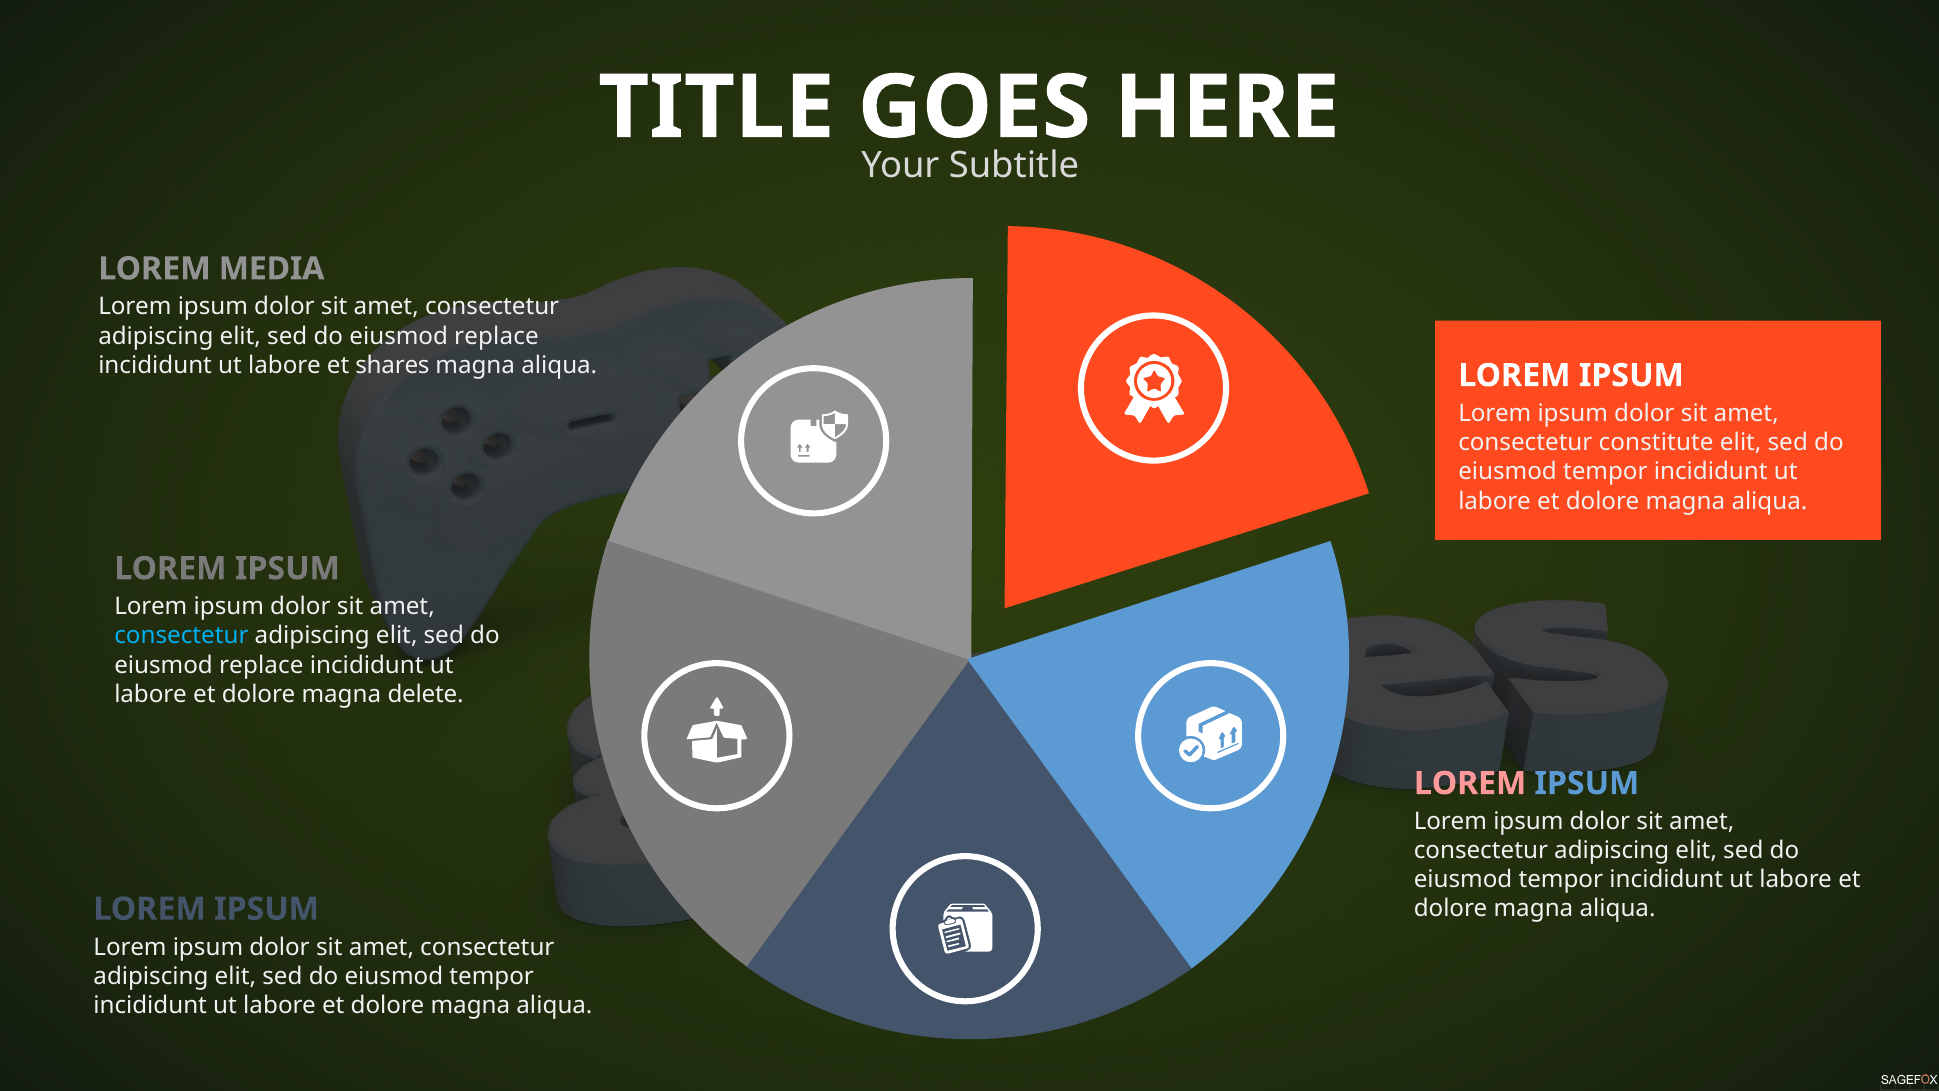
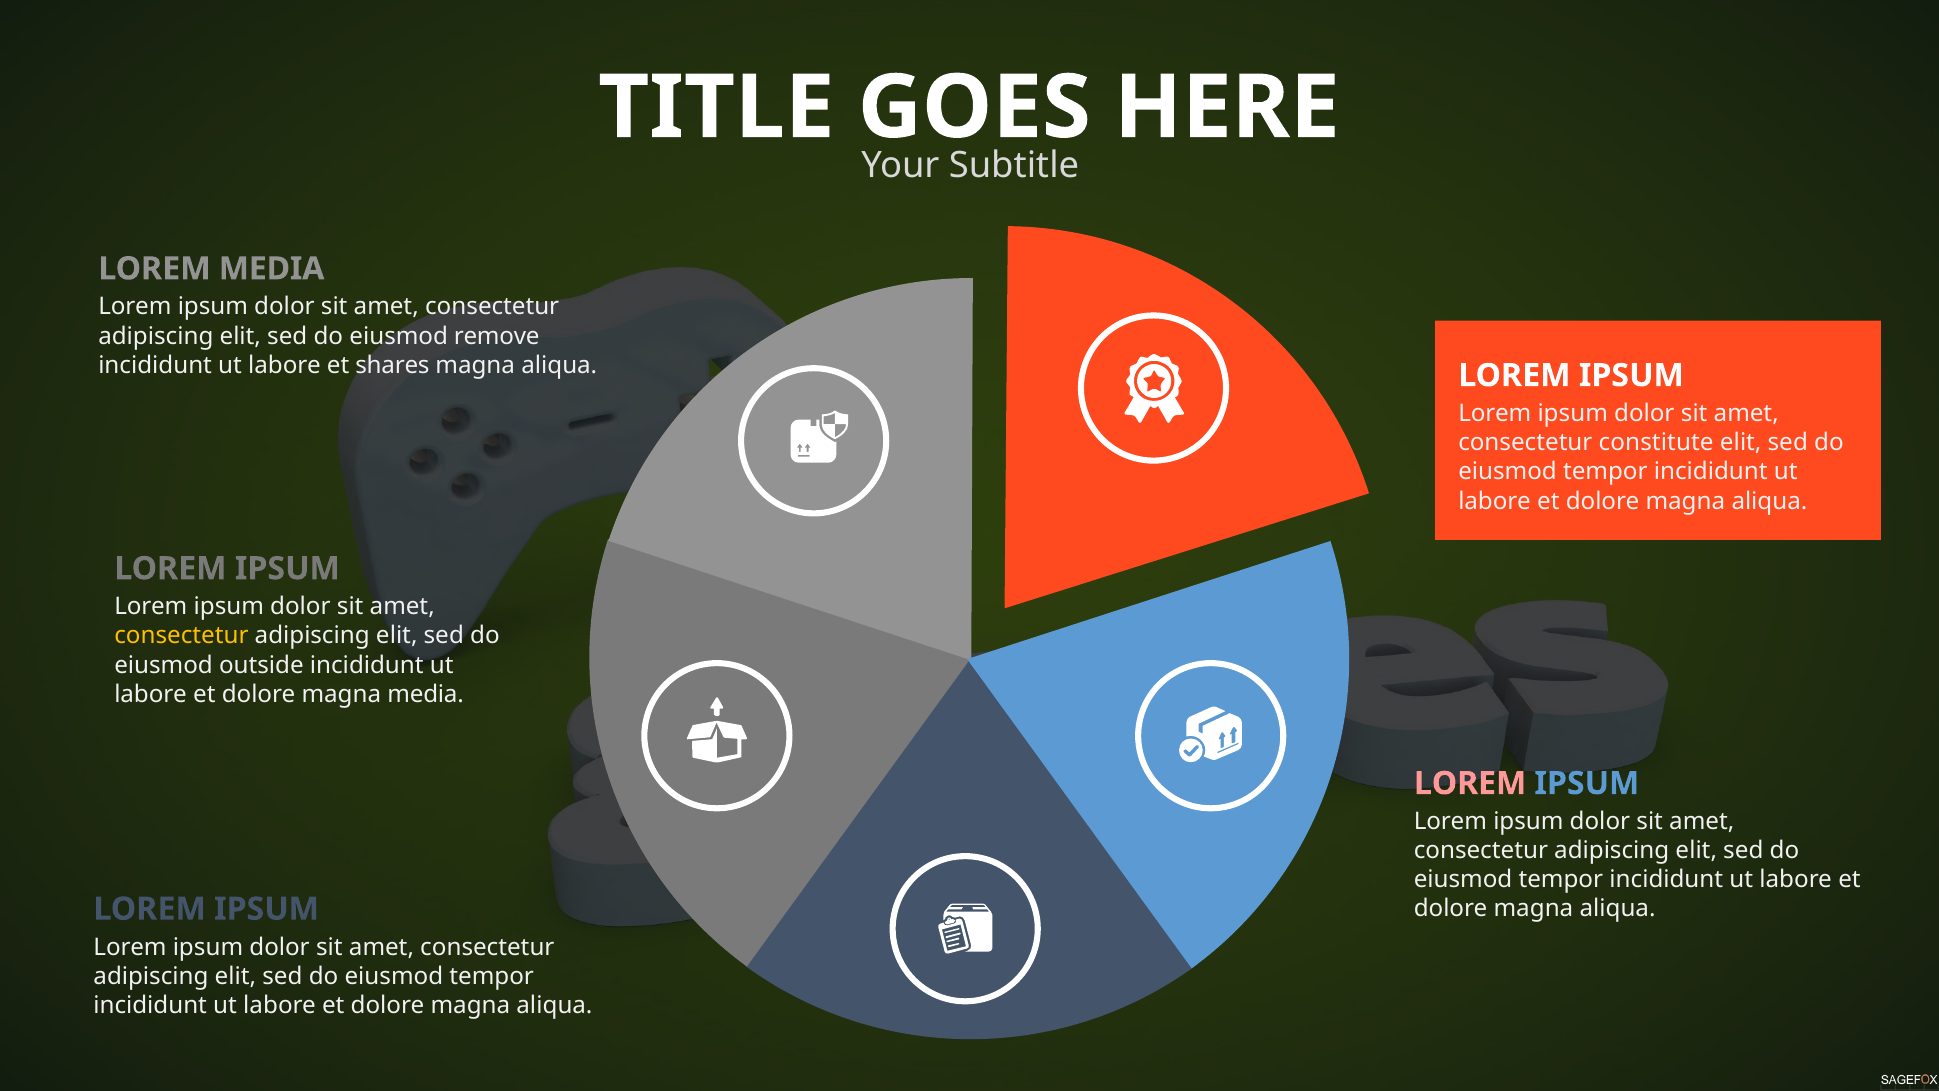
replace: replace -> remove (497, 336)
consectetur colour: light blue -> yellow (181, 636)
replace: replace -> outside (261, 665)
magna delete: delete -> media (426, 694)
